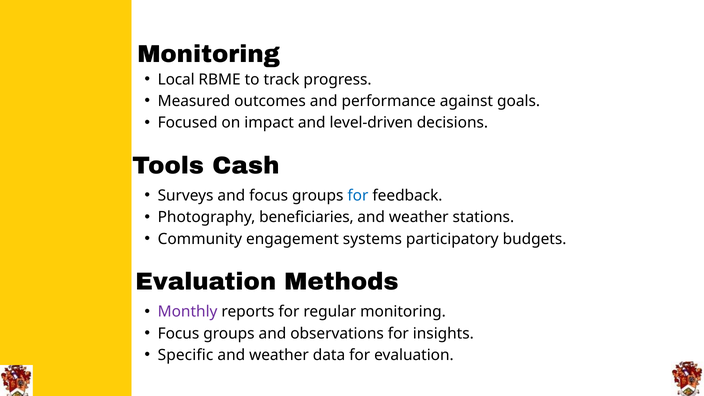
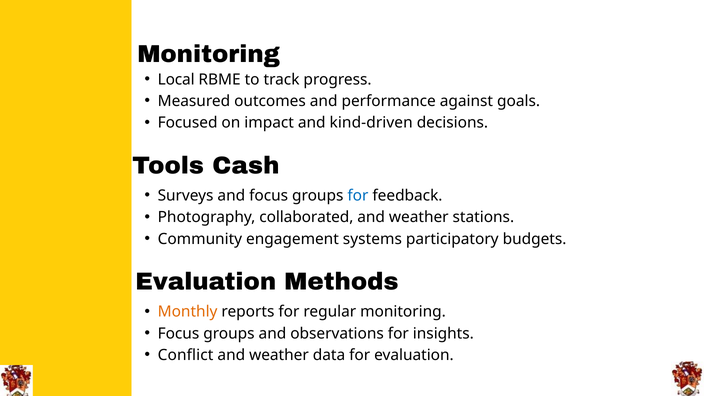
level-driven: level-driven -> kind-driven (371, 123)
beneficiaries: beneficiaries -> collaborated (306, 217)
Monthly colour: purple -> orange (188, 312)
Specific: Specific -> Conflict (186, 355)
